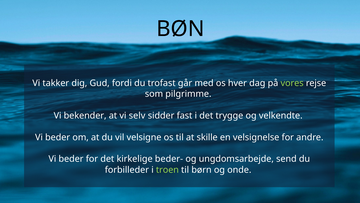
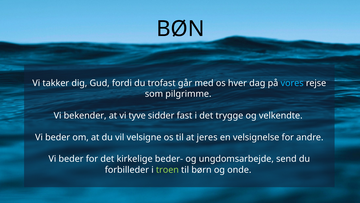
vores colour: light green -> light blue (292, 83)
selv: selv -> tyve (137, 115)
skille: skille -> jeres (207, 137)
